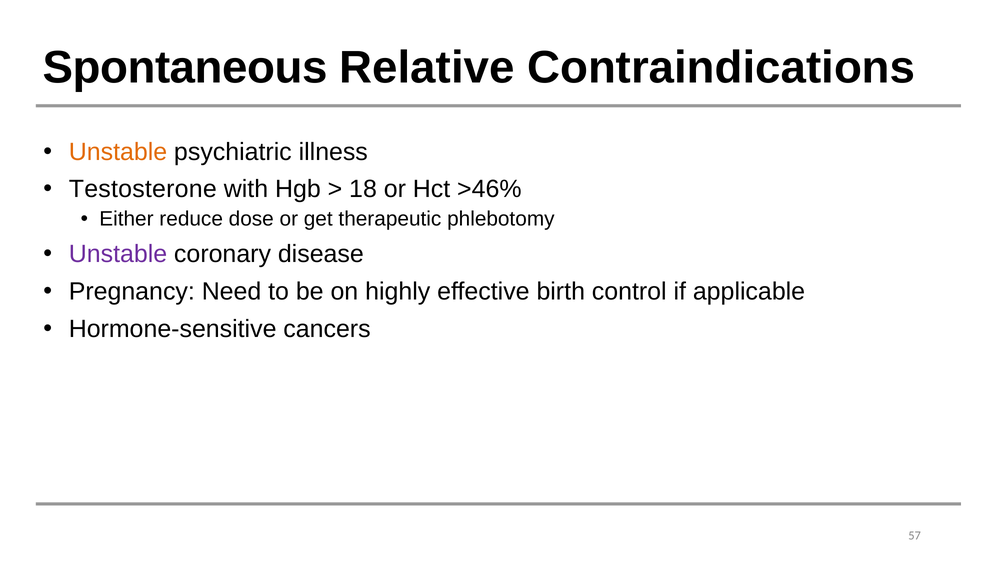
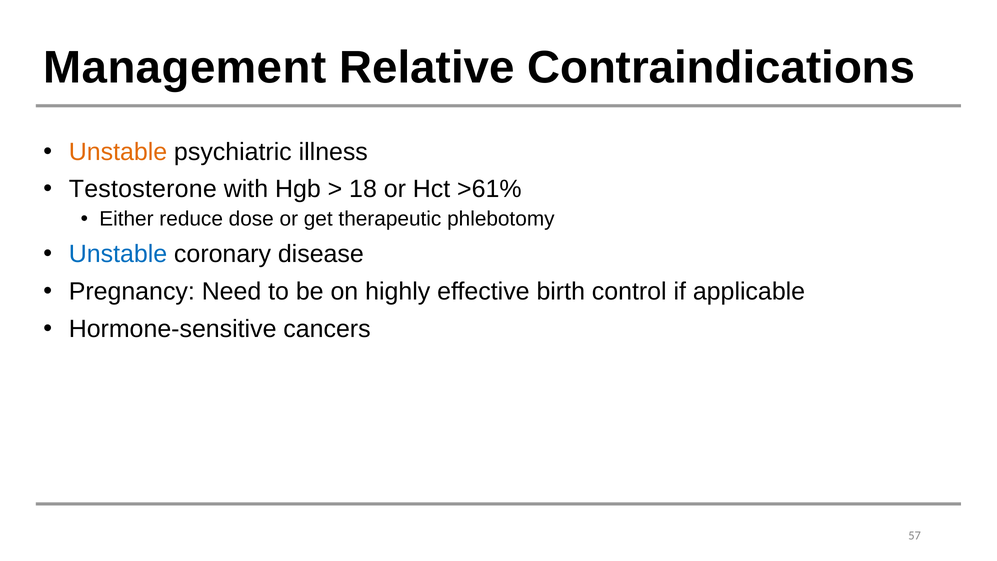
Spontaneous: Spontaneous -> Management (185, 67)
>46%: >46% -> >61% (489, 189)
Unstable colour: purple -> blue (118, 254)
